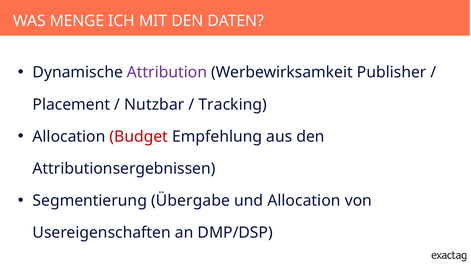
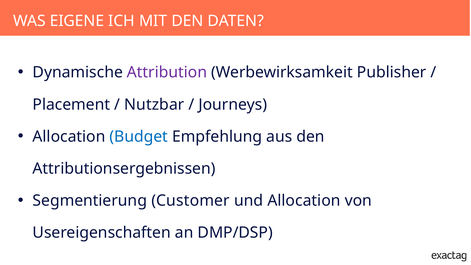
MENGE: MENGE -> EIGENE (77, 21)
Tracking: Tracking -> Journeys (233, 104)
Budget colour: red -> blue (139, 137)
Übergabe: Übergabe -> Customer (191, 201)
